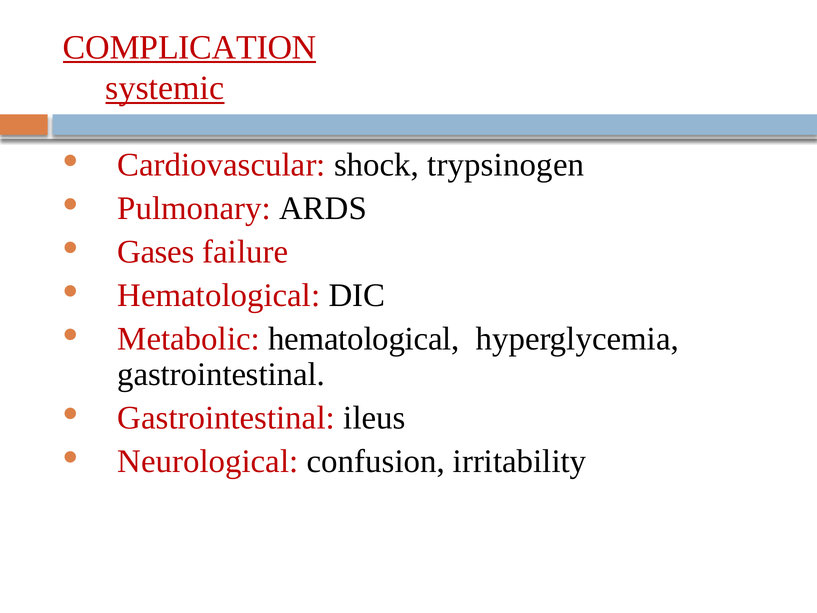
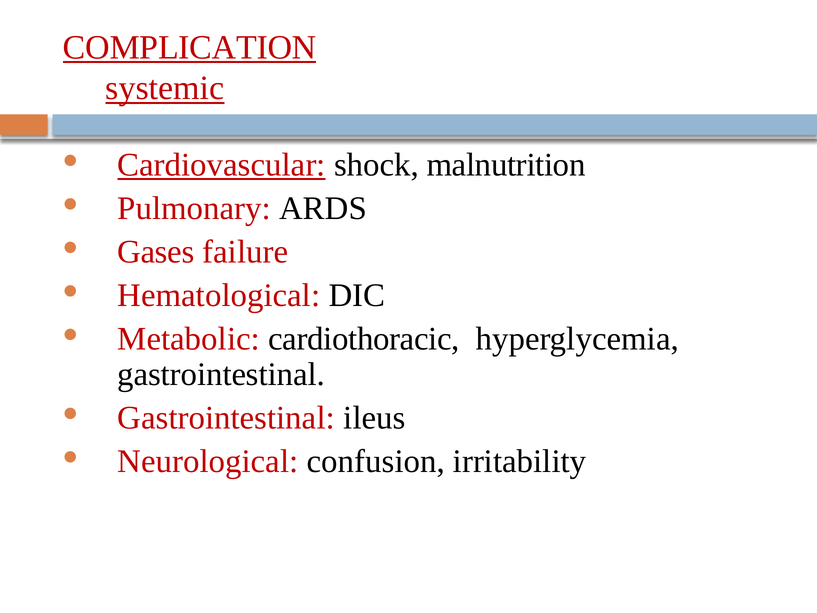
Cardiovascular underline: none -> present (221, 165)
trypsinogen: trypsinogen -> malnutrition (506, 165)
Metabolic hematological: hematological -> cardiothoracic (364, 339)
